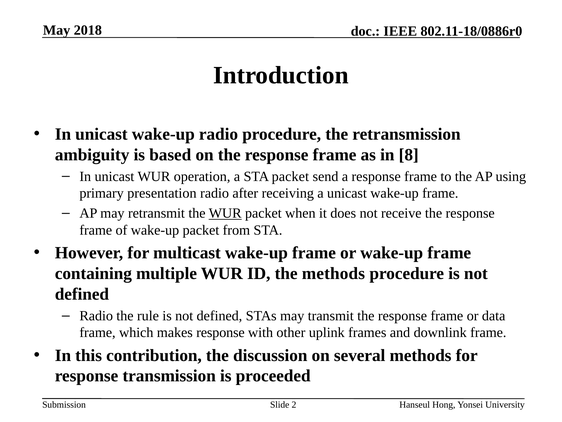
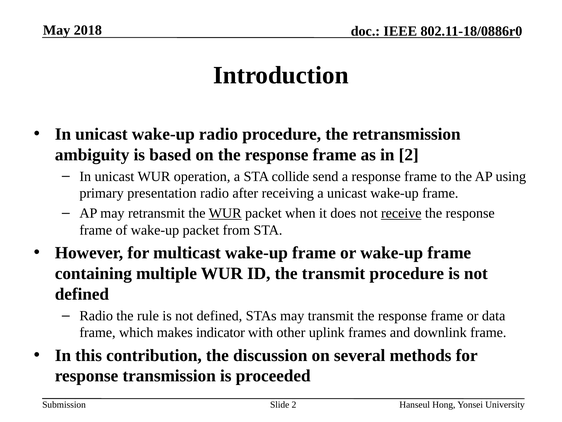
in 8: 8 -> 2 (409, 155)
STA packet: packet -> collide (290, 176)
receive underline: none -> present (401, 213)
the methods: methods -> transmit (333, 273)
makes response: response -> indicator (221, 332)
